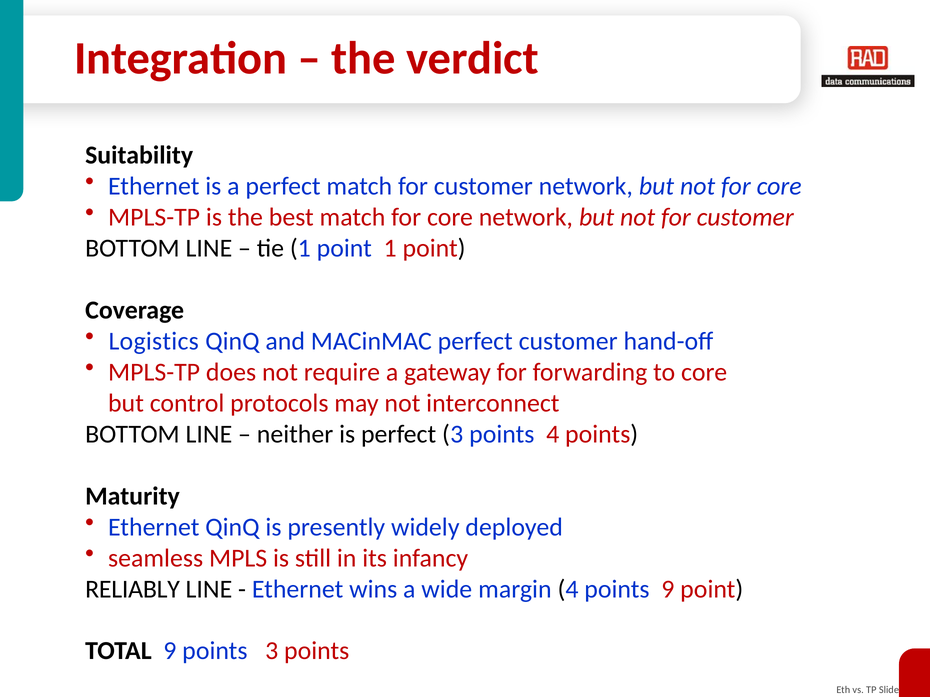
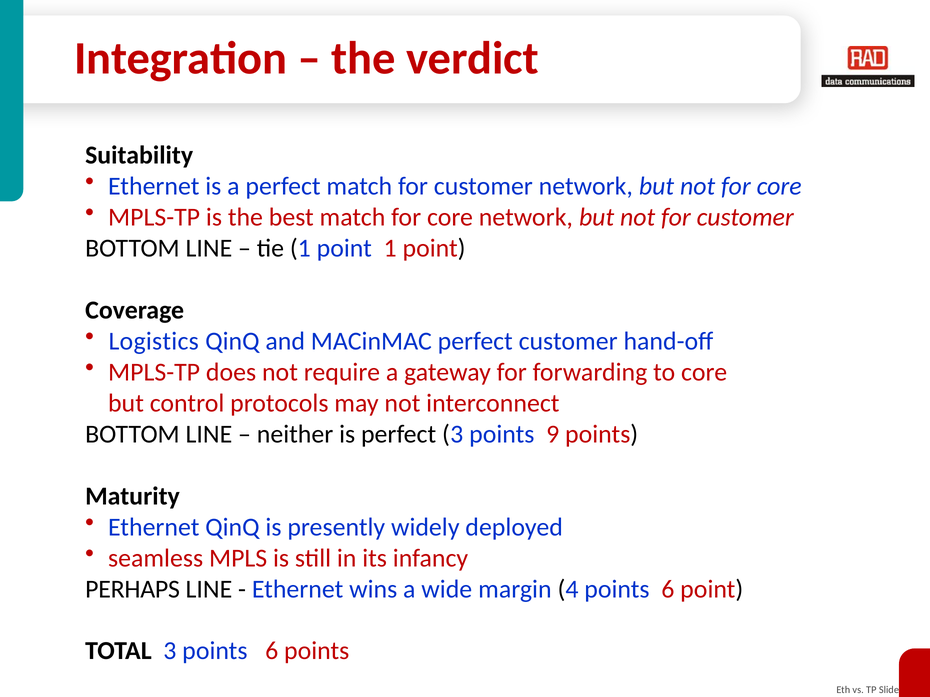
points 4: 4 -> 9 (553, 434)
RELIABLY: RELIABLY -> PERHAPS (133, 589)
4 points 9: 9 -> 6 (668, 589)
TOTAL 9: 9 -> 3 (170, 651)
3: 3 -> 6 (272, 651)
